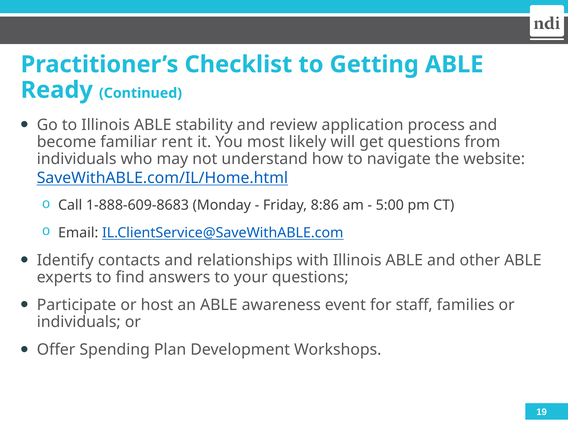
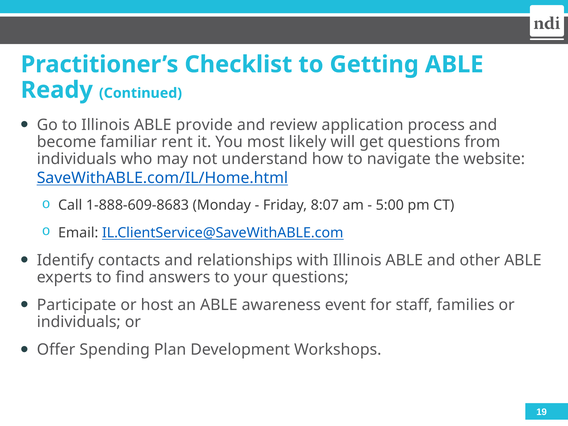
stability: stability -> provide (204, 125)
8:86: 8:86 -> 8:07 (325, 205)
